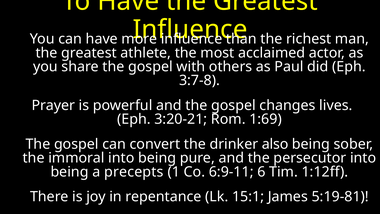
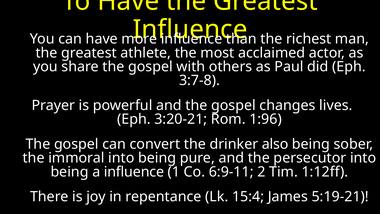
1:69: 1:69 -> 1:96 (266, 119)
a precepts: precepts -> influence (134, 172)
6: 6 -> 2 (261, 172)
15:1: 15:1 -> 15:4 (248, 196)
5:19-81: 5:19-81 -> 5:19-21 (340, 196)
